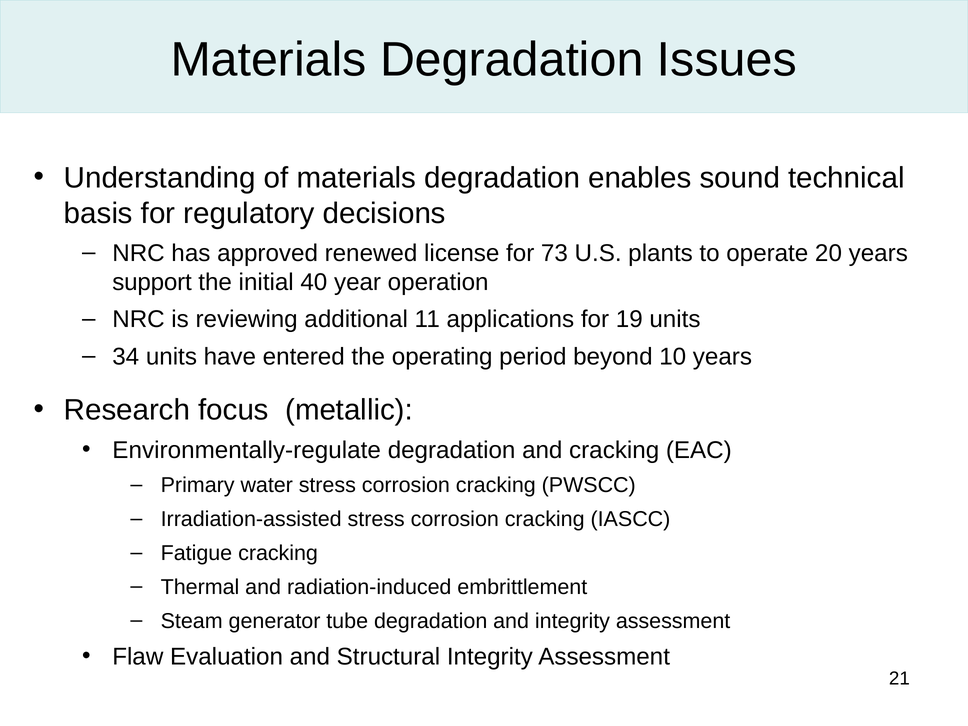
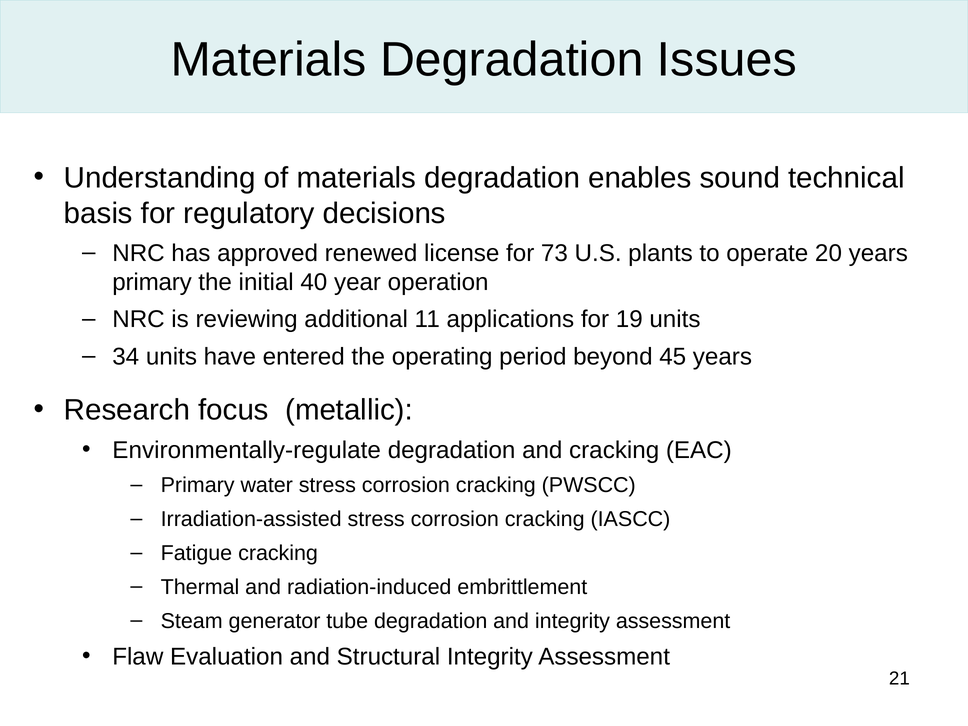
support: support -> primary (152, 282)
10: 10 -> 45 (673, 357)
